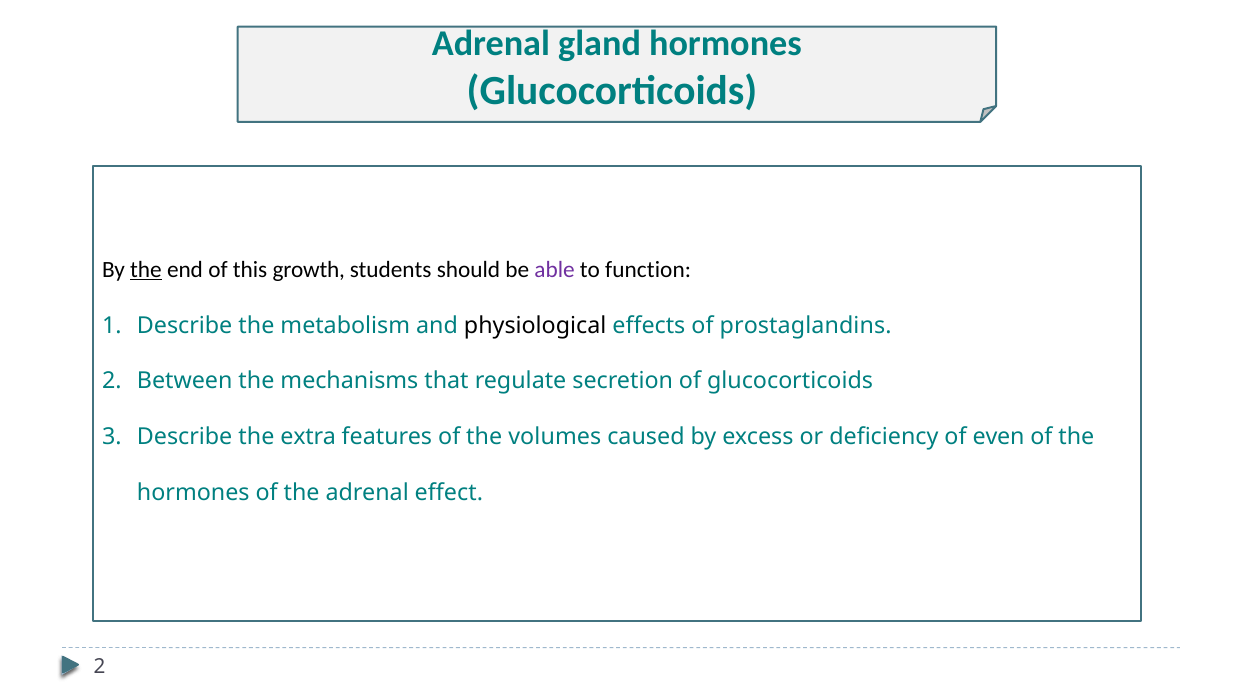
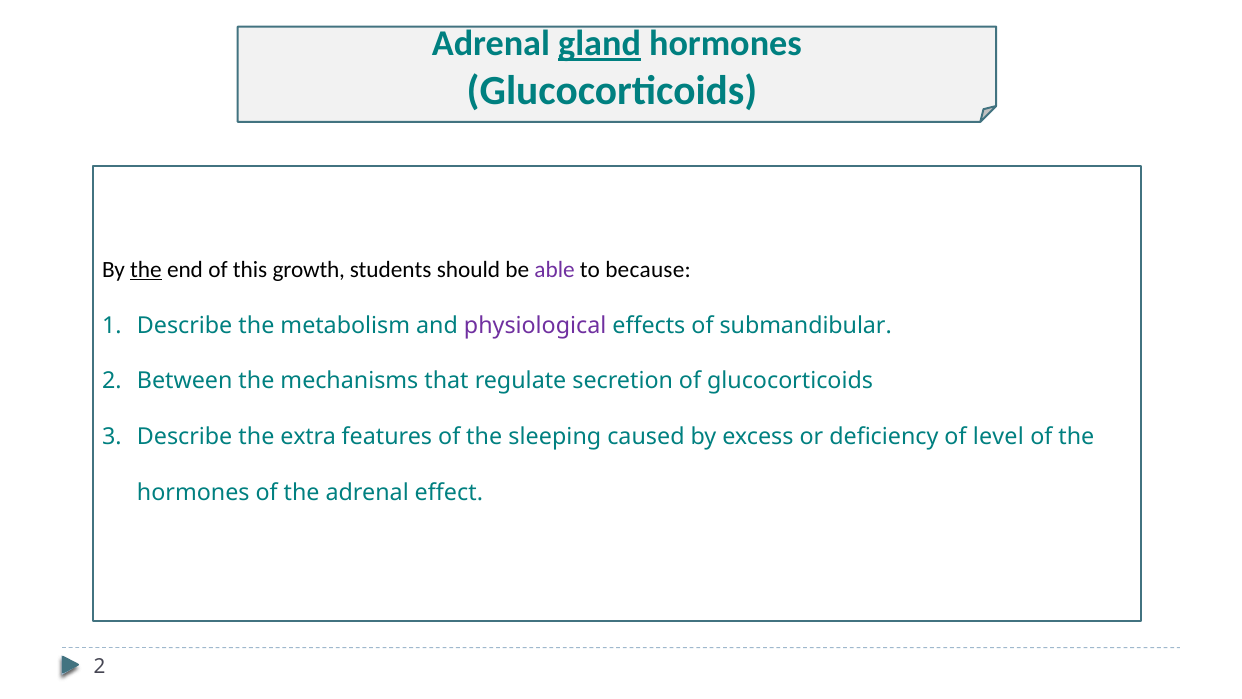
gland underline: none -> present (600, 44)
function: function -> because (648, 269)
physiological colour: black -> purple (535, 325)
prostaglandins: prostaglandins -> submandibular (806, 325)
volumes: volumes -> sleeping (555, 437)
even: even -> level (998, 437)
